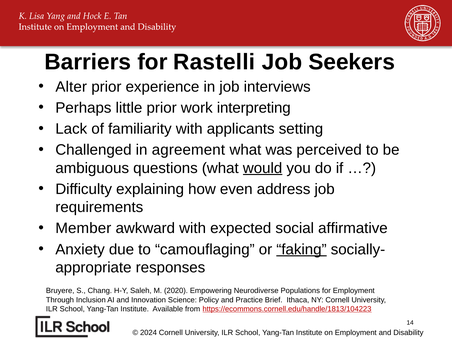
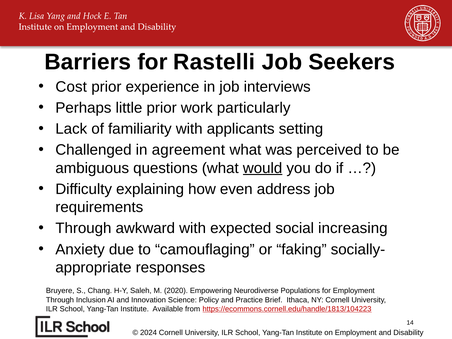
Alter: Alter -> Cost (71, 87)
interpreting: interpreting -> particularly (254, 108)
Member: Member -> Through (83, 228)
affirmative: affirmative -> increasing (353, 228)
faking underline: present -> none (301, 249)
